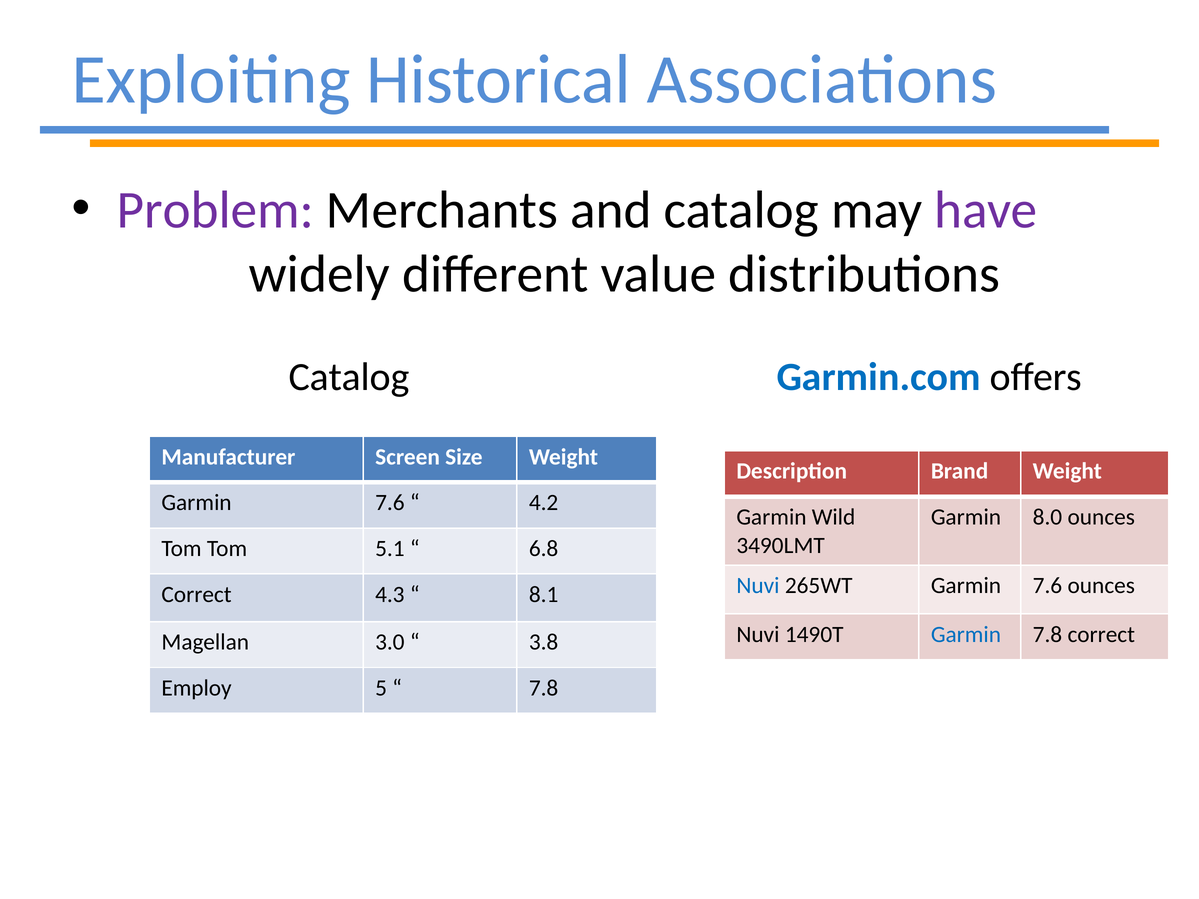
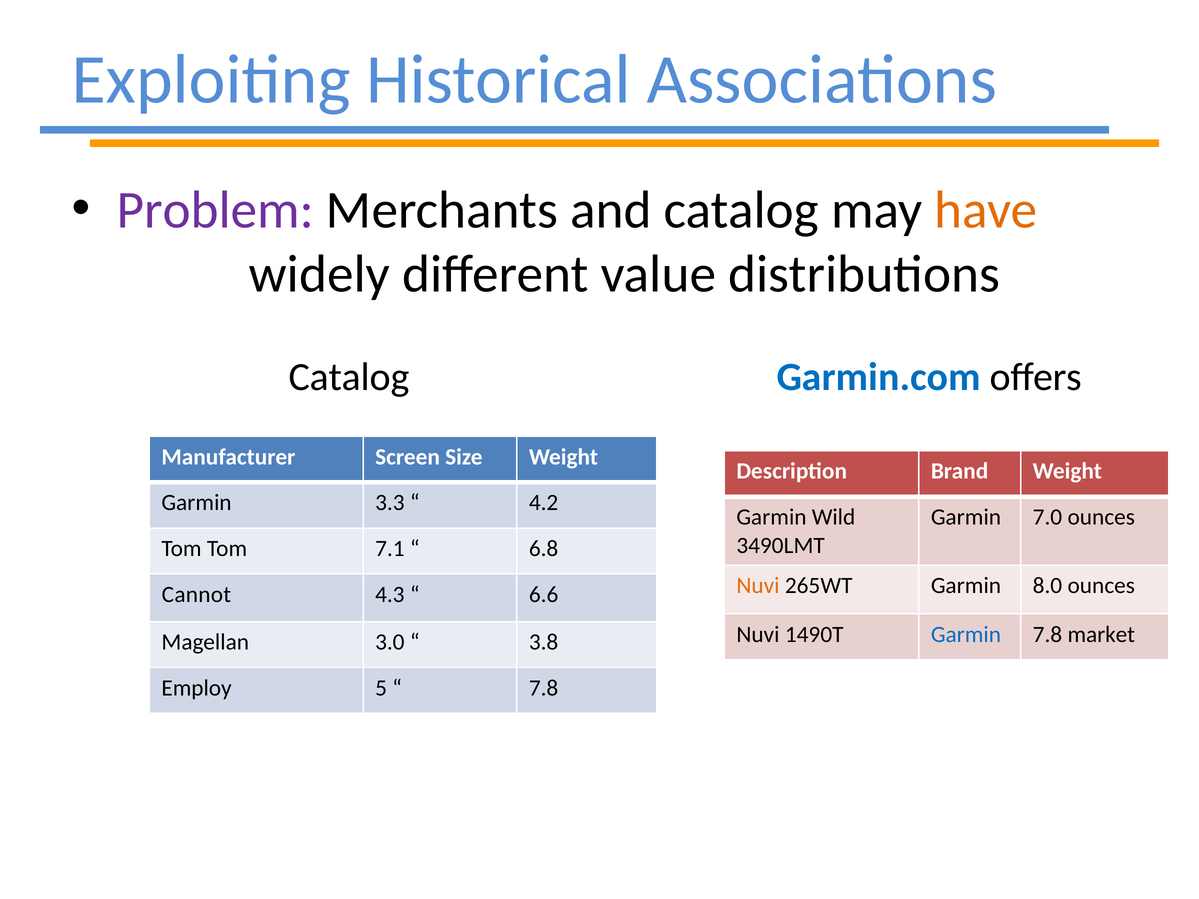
have colour: purple -> orange (986, 210)
7.6: 7.6 -> 3.3 (390, 503)
8.0: 8.0 -> 7.0 (1047, 517)
5.1: 5.1 -> 7.1 (390, 549)
Nuvi colour: blue -> orange (758, 586)
265WT Garmin 7.6: 7.6 -> 8.0 (1047, 586)
Correct: Correct -> Cannot (196, 595)
8.1: 8.1 -> 6.6 (544, 595)
7.8 correct: correct -> market (1101, 635)
